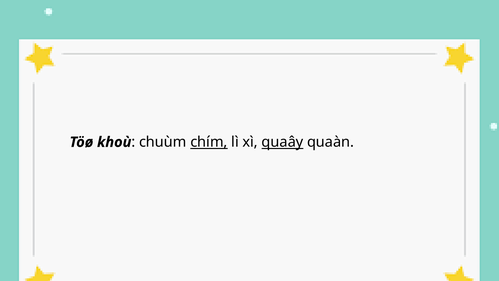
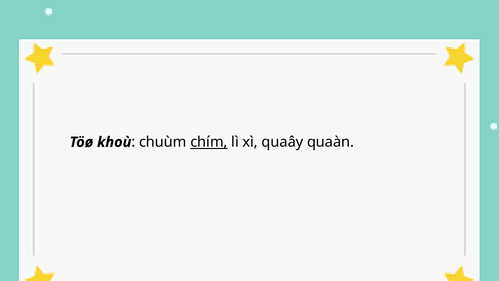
quaây underline: present -> none (282, 142)
